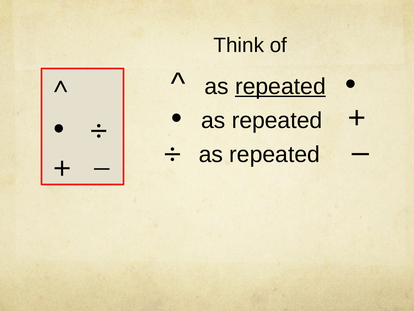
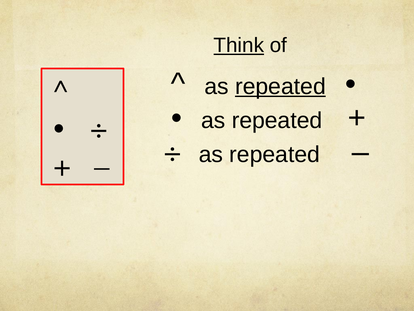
Think underline: none -> present (239, 45)
